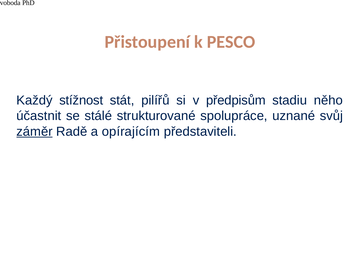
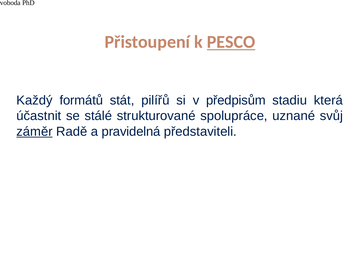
PESCO underline: none -> present (231, 42)
stížnost: stížnost -> formátů (81, 100)
něho: něho -> která (328, 100)
opírajícím: opírajícím -> pravidelná (131, 131)
